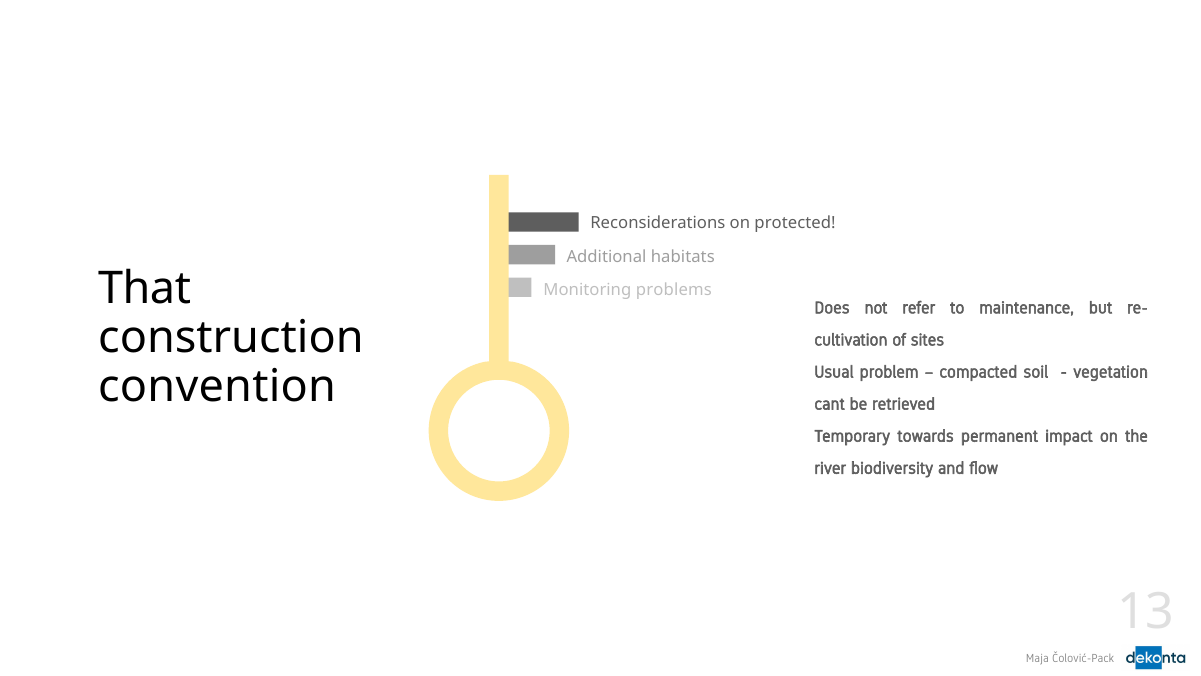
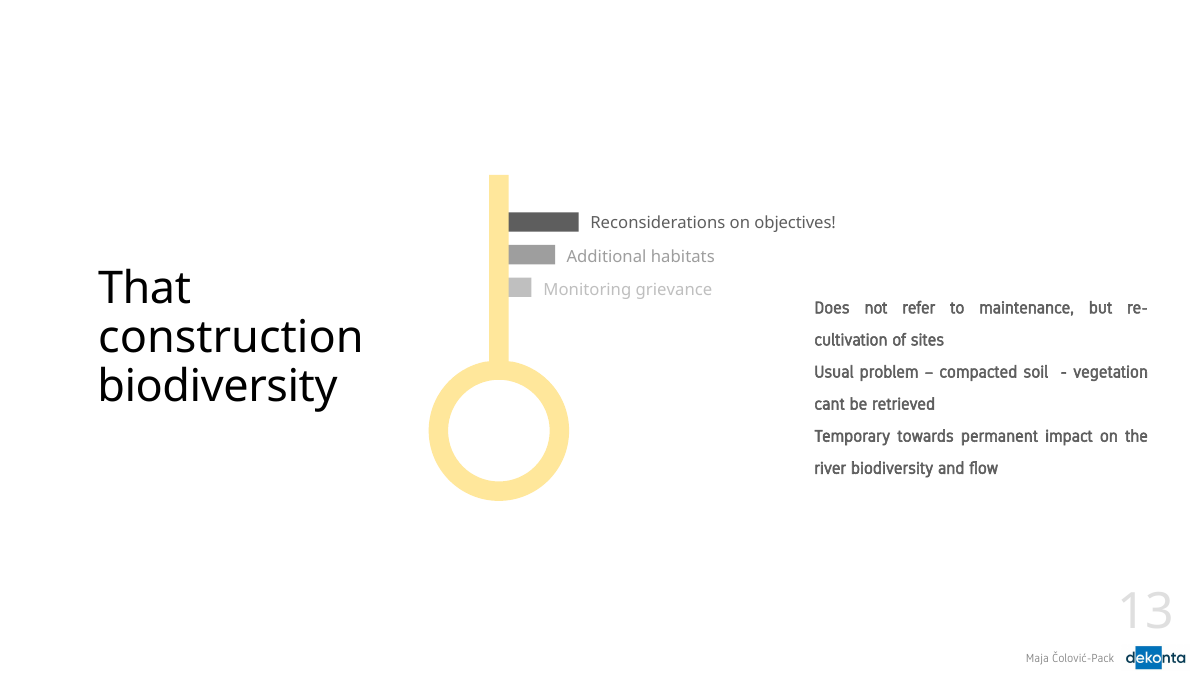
protected: protected -> objectives (795, 223)
problems: problems -> grievance (674, 289)
convention: convention -> biodiversity (217, 386)
